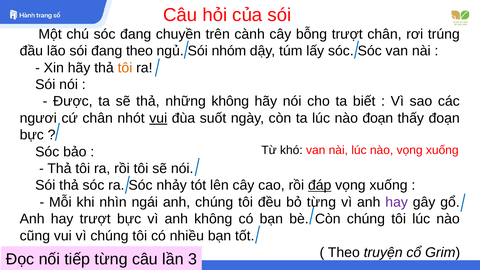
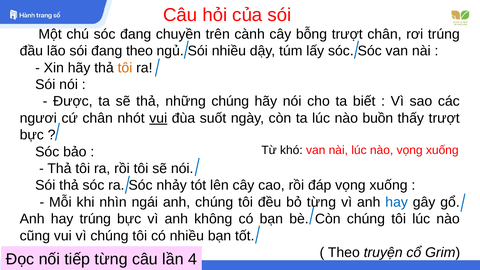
Sói nhóm: nhóm -> nhiều (229, 51)
những không: không -> chúng (230, 101)
nào đoạn: đoạn -> buồn (378, 118)
thấy đoạn: đoạn -> trượt (444, 118)
đáp underline: present -> none (320, 185)
hay colour: purple -> blue (397, 202)
hay trượt: trượt -> trúng (95, 219)
3: 3 -> 4 (192, 259)
